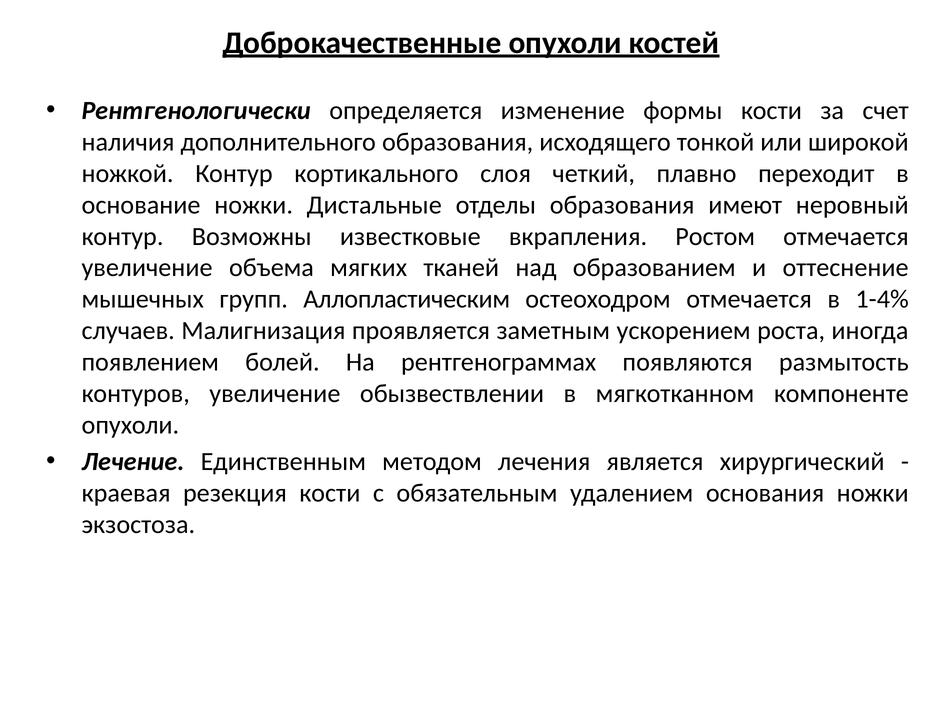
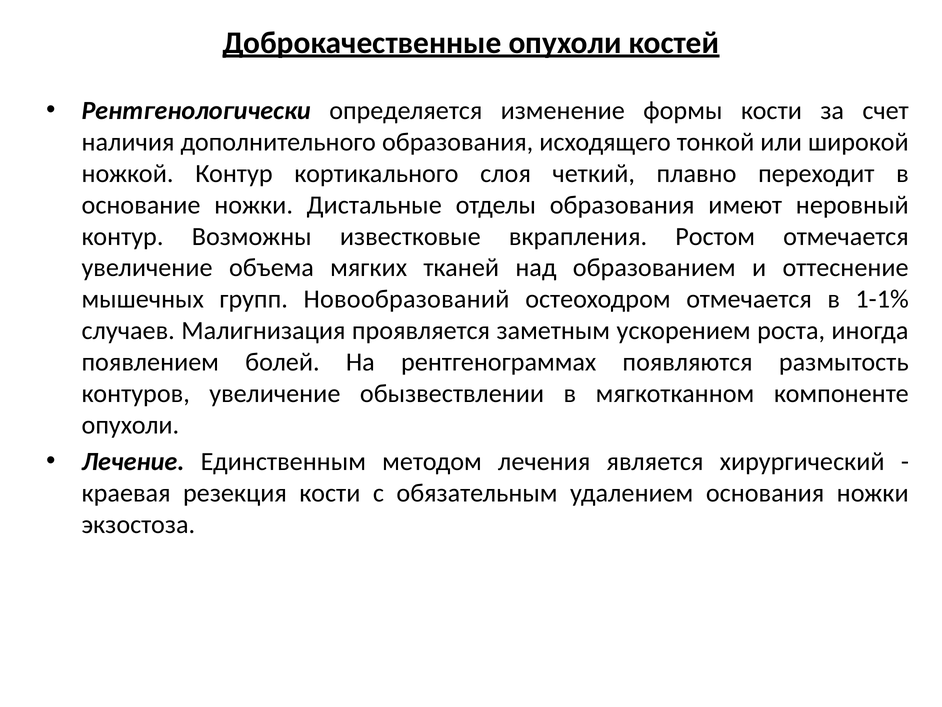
Аллопластическим: Аллопластическим -> Новообразований (406, 299)
1-4%: 1-4% -> 1-1% (882, 299)
